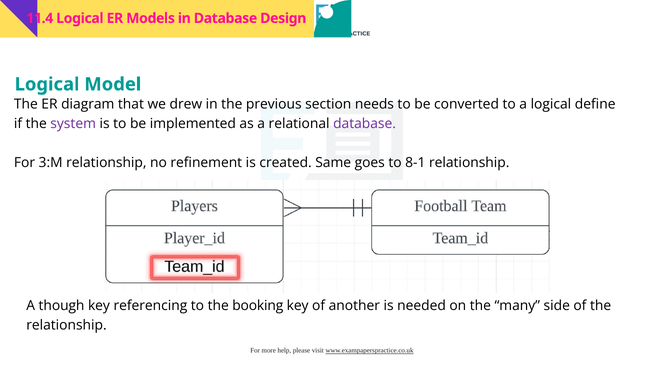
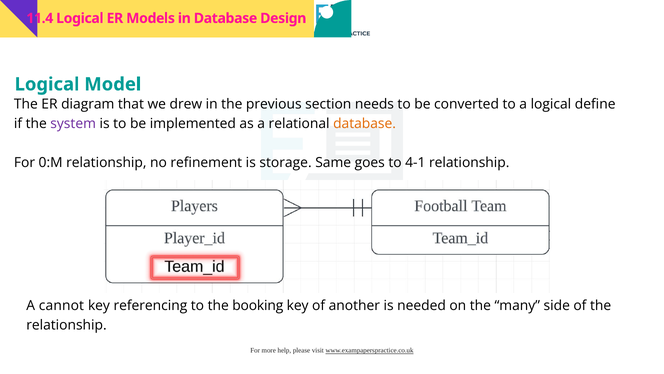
database colour: purple -> orange (365, 124)
3:M: 3:M -> 0:M (51, 162)
created: created -> storage (286, 162)
8-1: 8-1 -> 4-1 (415, 162)
though: though -> cannot (61, 305)
